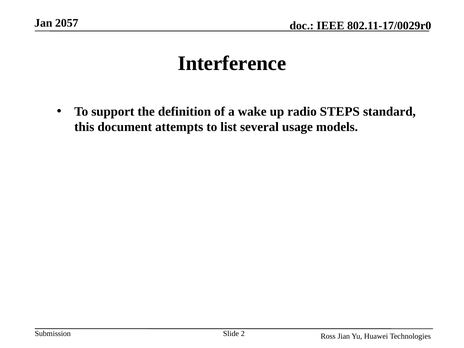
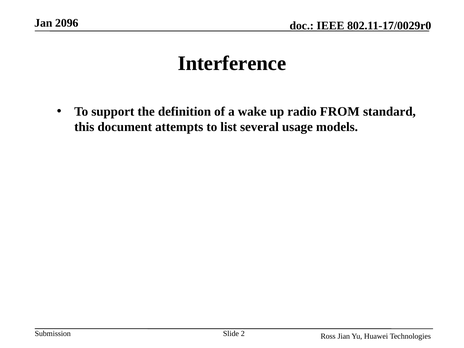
2057: 2057 -> 2096 (67, 23)
STEPS: STEPS -> FROM (340, 112)
